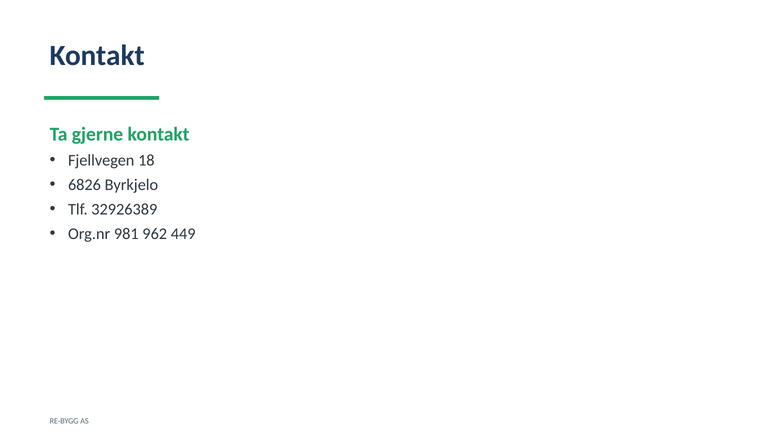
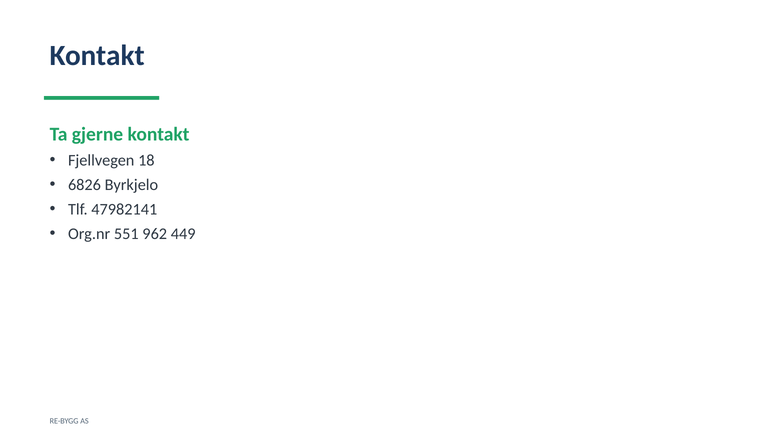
32926389: 32926389 -> 47982141 (124, 209)
981: 981 -> 551 (126, 234)
